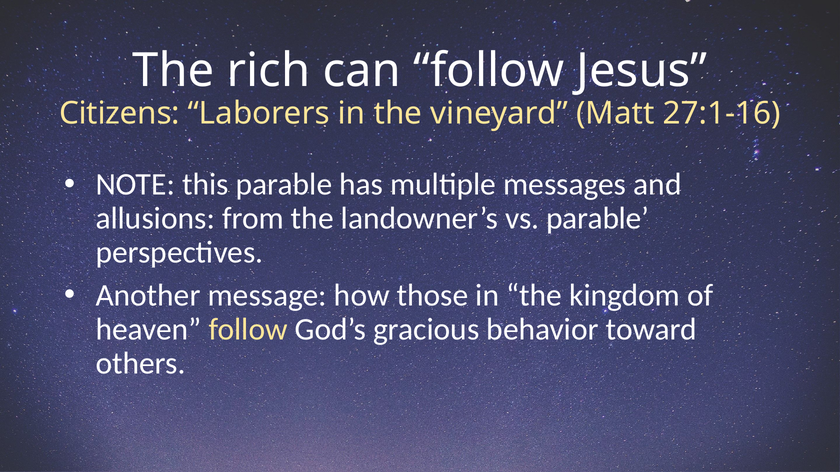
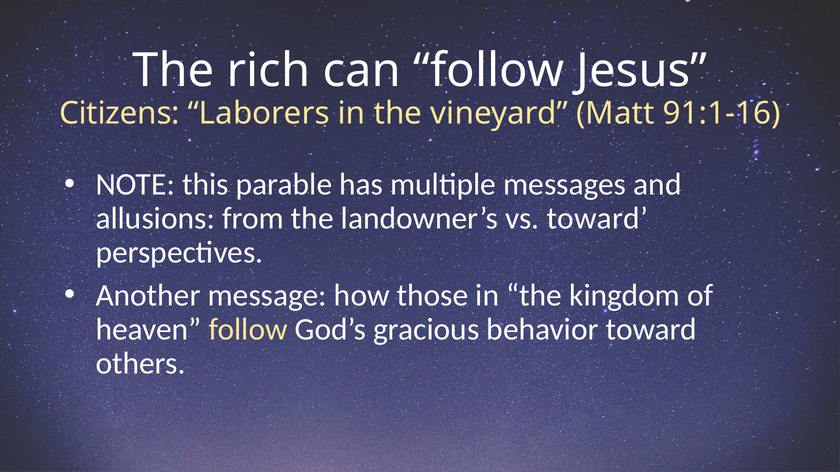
27:1-16: 27:1-16 -> 91:1-16 (722, 113)
vs parable: parable -> toward (597, 219)
